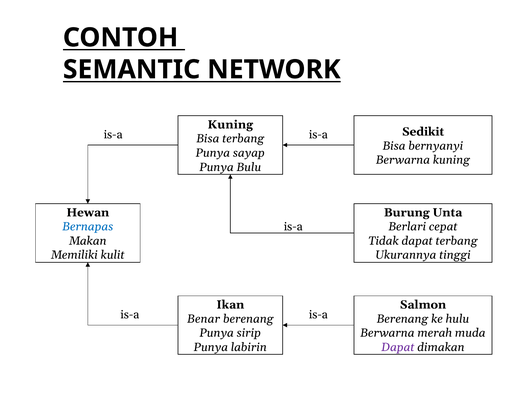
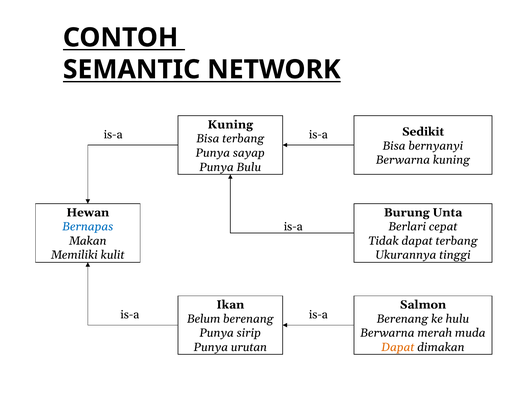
Benar: Benar -> Belum (204, 319)
labirin: labirin -> urutan (249, 347)
Dapat colour: purple -> orange (398, 347)
